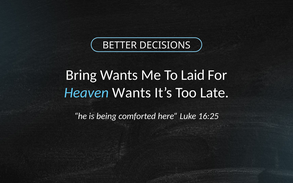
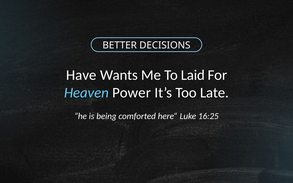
Bring: Bring -> Have (81, 75)
Heaven Wants: Wants -> Power (132, 93)
